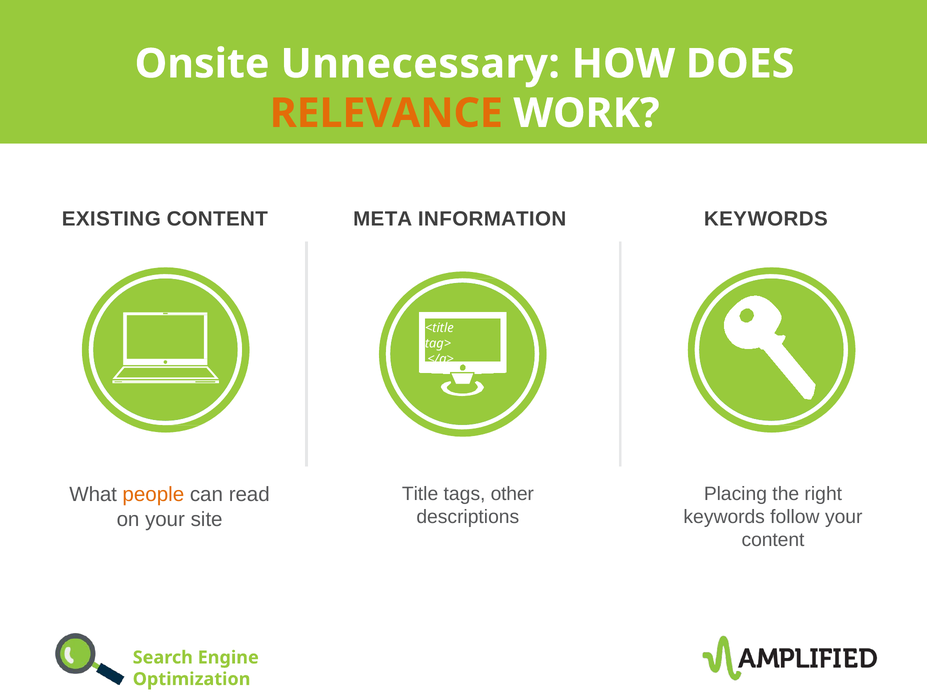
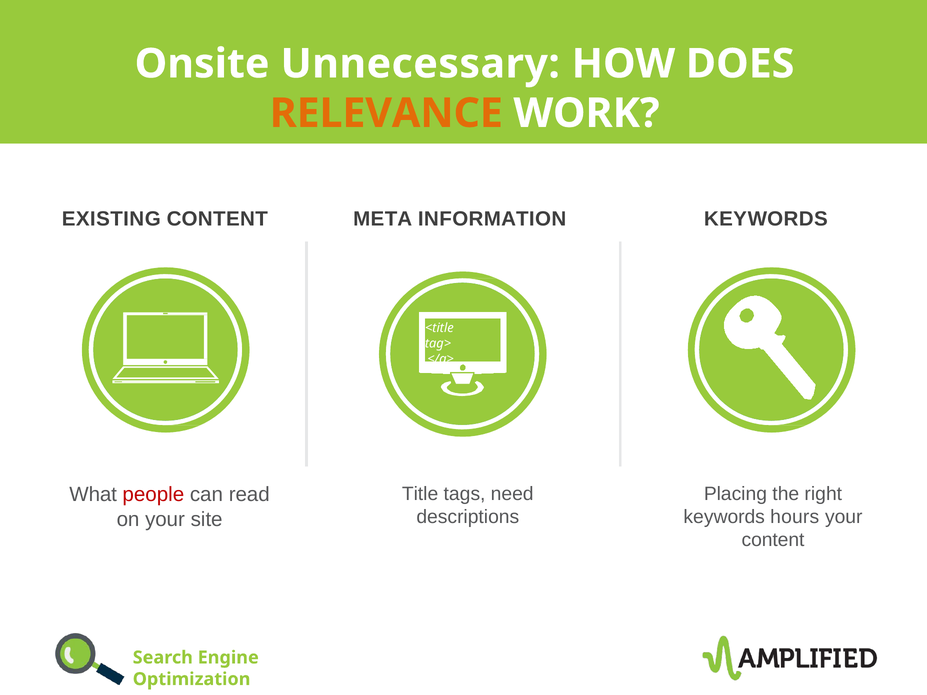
other: other -> need (512, 494)
people colour: orange -> red (153, 495)
follow: follow -> hours (795, 517)
